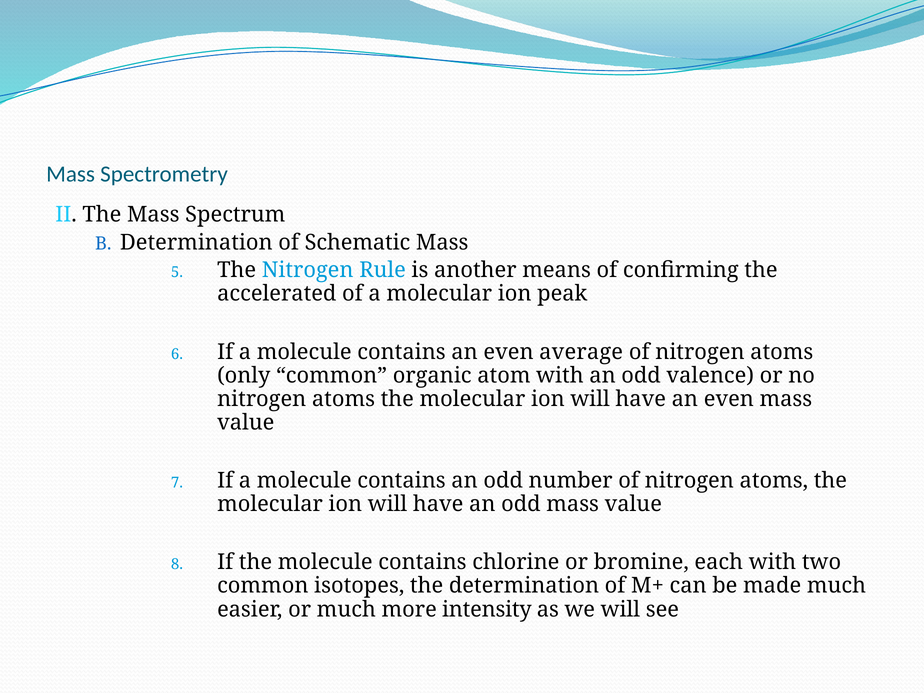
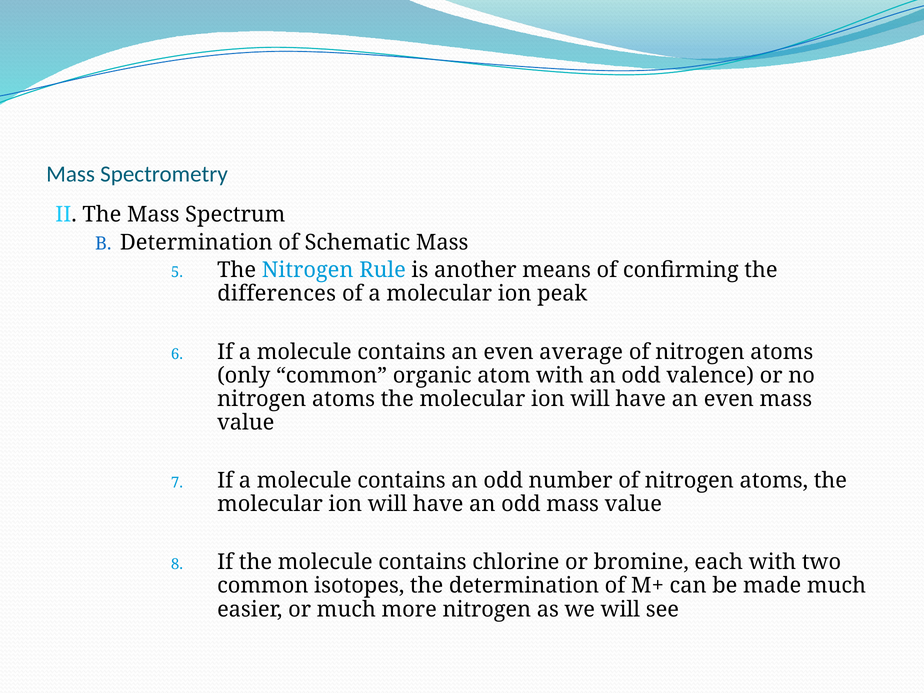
accelerated: accelerated -> differences (277, 294)
more intensity: intensity -> nitrogen (487, 609)
